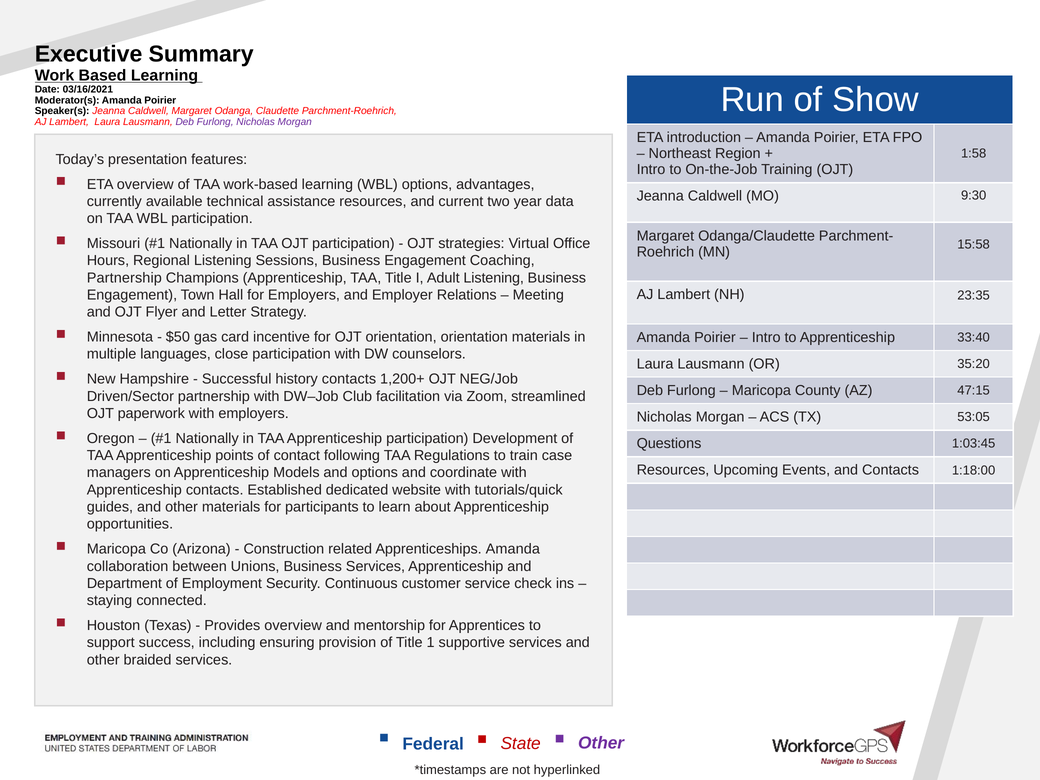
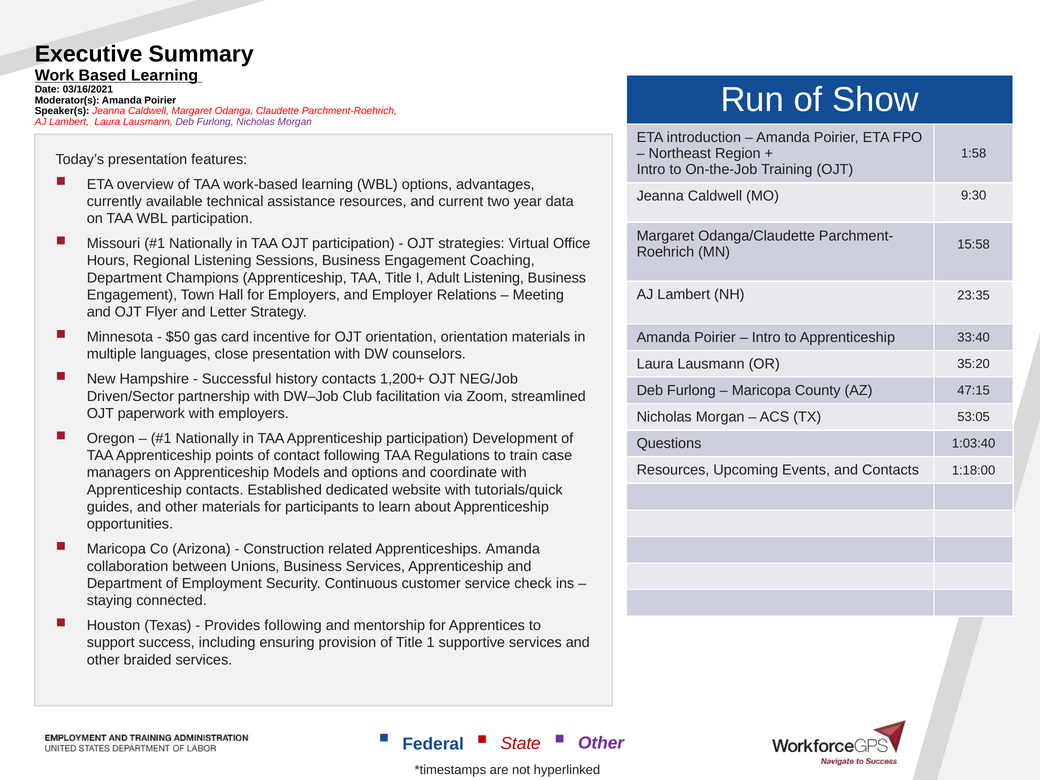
Partnership: Partnership -> Department (124, 278)
close participation: participation -> presentation (292, 354)
1:03:45: 1:03:45 -> 1:03:40 (974, 444)
Provides overview: overview -> following (293, 625)
